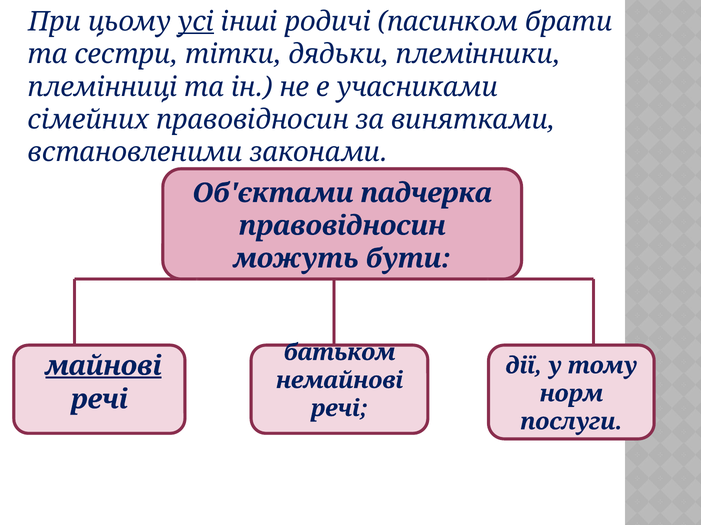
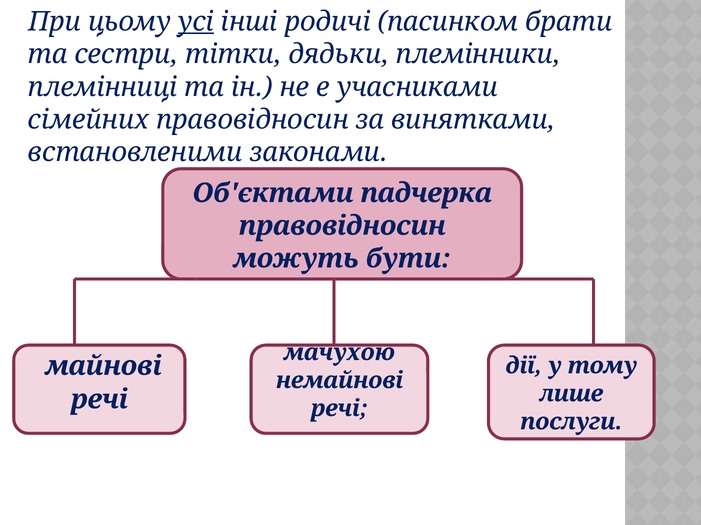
батьком: батьком -> мачухою (339, 353)
майнові underline: present -> none (103, 366)
норм: норм -> лише (571, 394)
